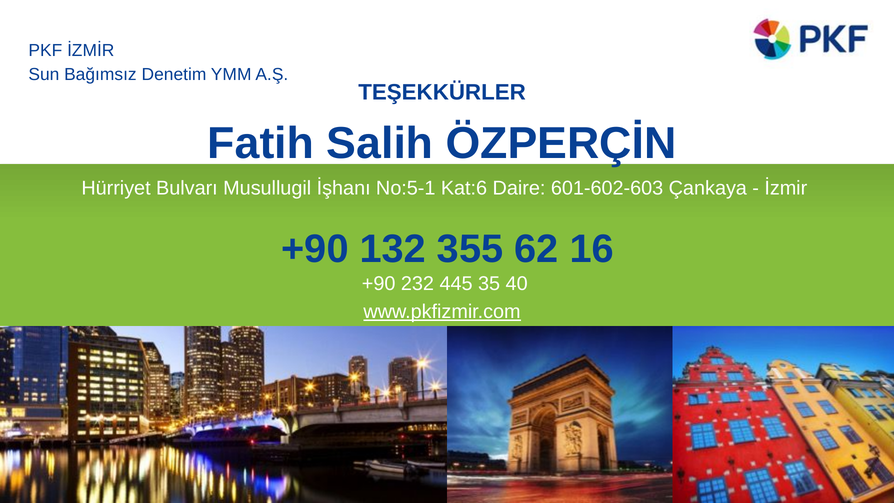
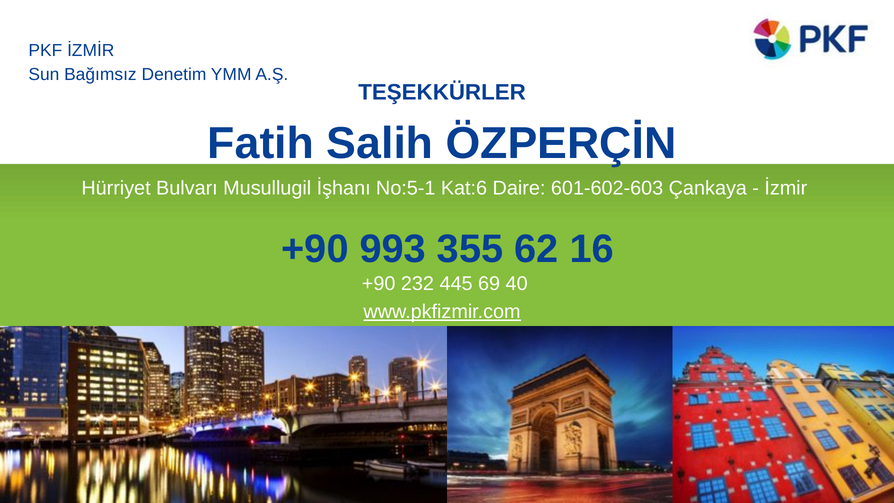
132: 132 -> 993 (393, 249)
35: 35 -> 69 (489, 284)
